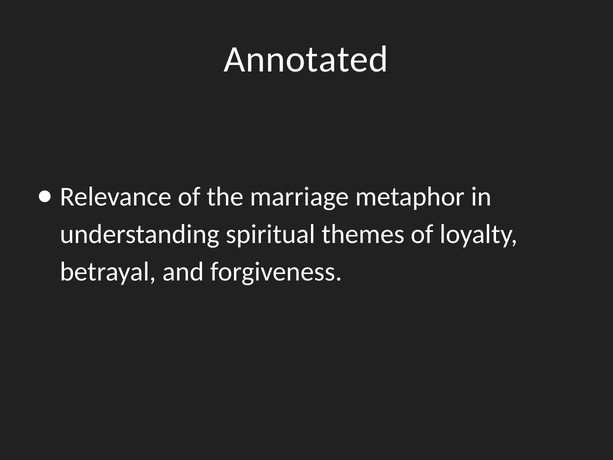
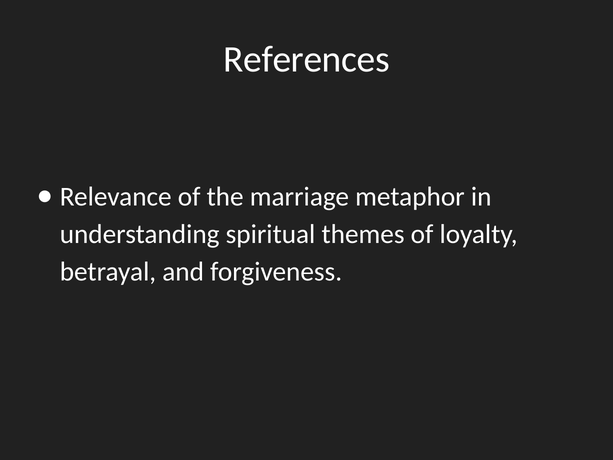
Annotated: Annotated -> References (307, 59)
